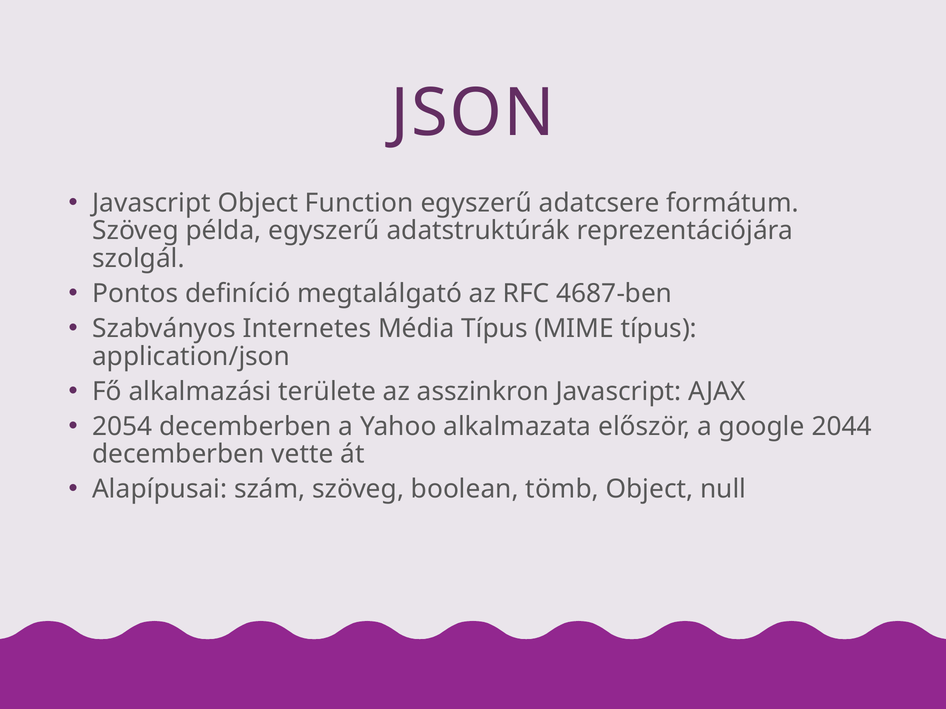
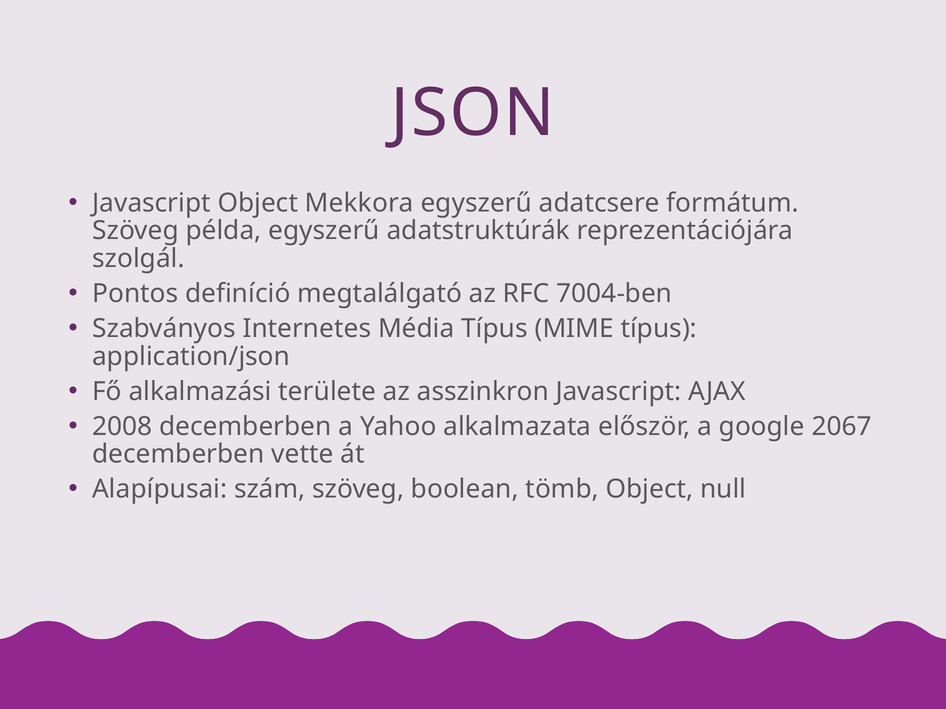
Function: Function -> Mekkora (359, 203)
4687-ben: 4687-ben -> 7004-ben (614, 294)
2054: 2054 -> 2008 (122, 427)
2044: 2044 -> 2067 (842, 427)
